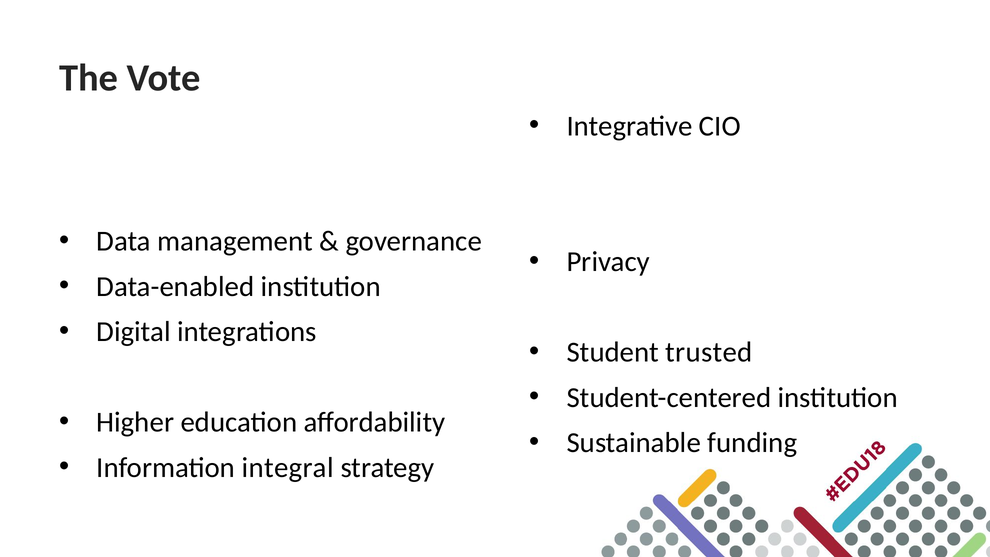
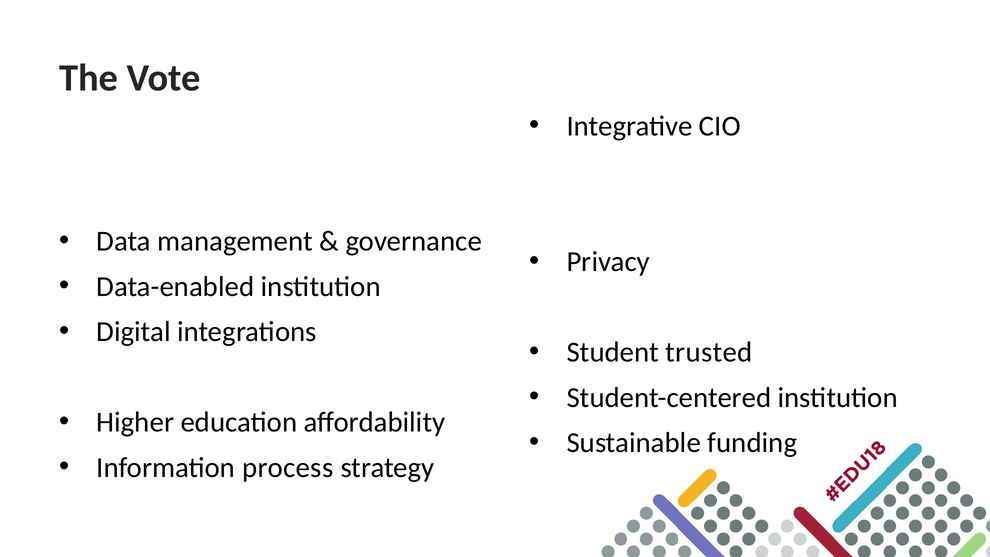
integral: integral -> process (288, 468)
